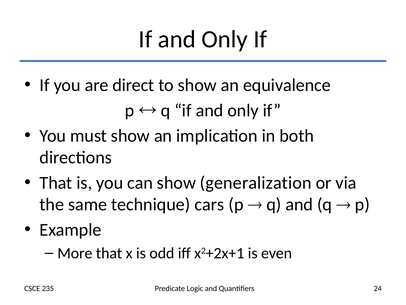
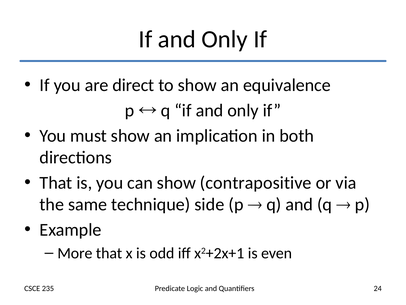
generalization: generalization -> contrapositive (256, 183)
cars: cars -> side (209, 204)
